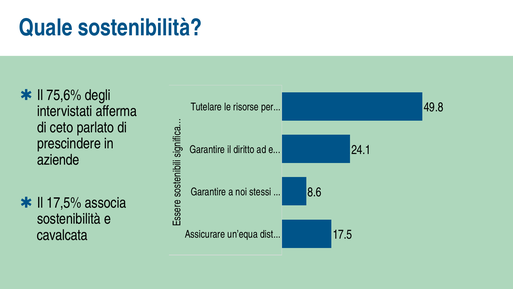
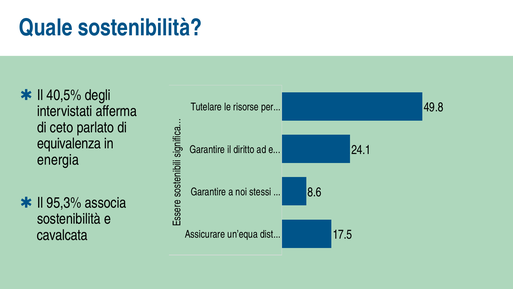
75,6%: 75,6% -> 40,5% (64, 95)
prescindere: prescindere -> equivalenza (69, 143)
aziende: aziende -> energia (58, 160)
17,5%: 17,5% -> 95,3% (64, 202)
